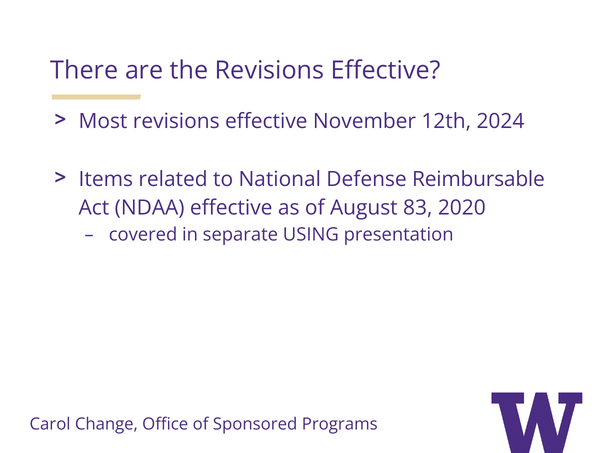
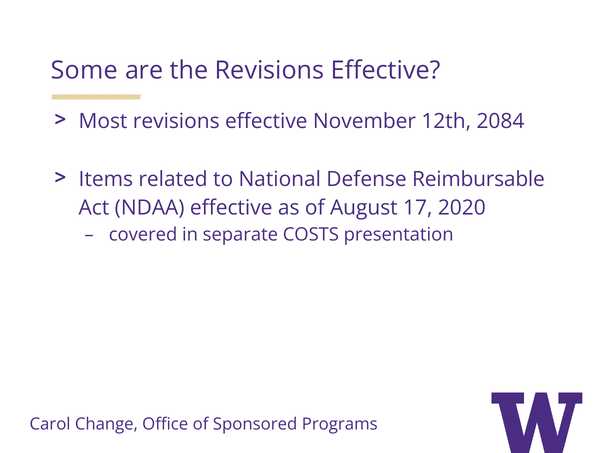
There: There -> Some (84, 70)
2024: 2024 -> 2084 (500, 121)
83: 83 -> 17 (418, 208)
USING: USING -> COSTS (311, 235)
